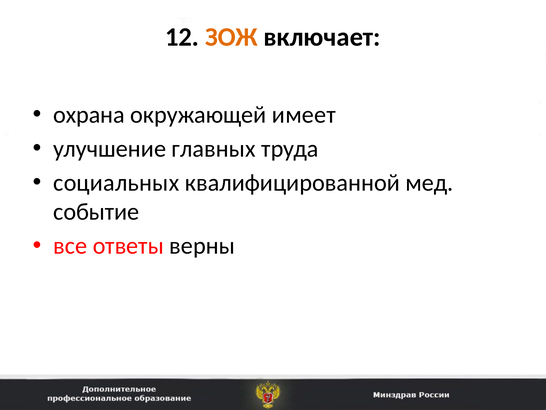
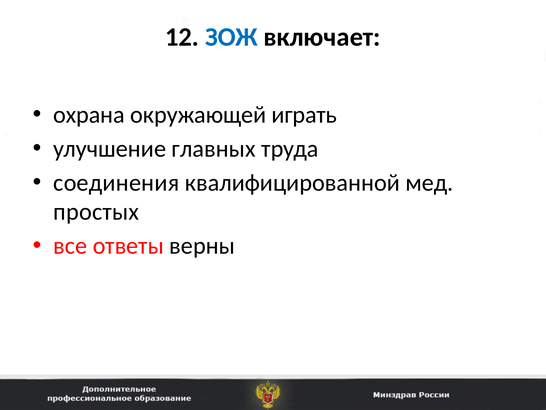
ЗОЖ colour: orange -> blue (231, 37)
имеет: имеет -> играть (304, 115)
социальных: социальных -> соединения (116, 183)
событие: событие -> простых (96, 212)
